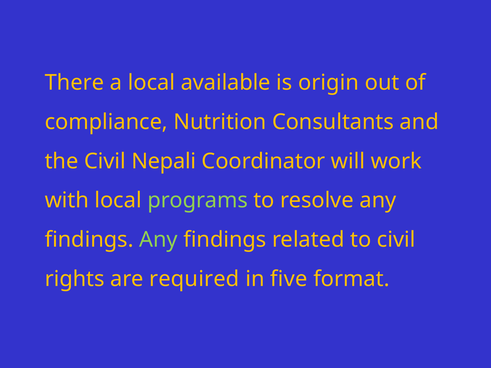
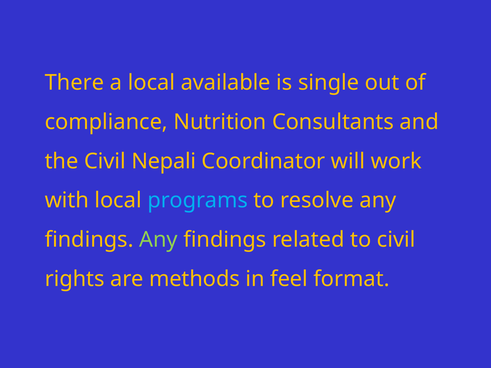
origin: origin -> single (329, 83)
programs colour: light green -> light blue (198, 201)
required: required -> methods (194, 279)
five: five -> feel (289, 279)
